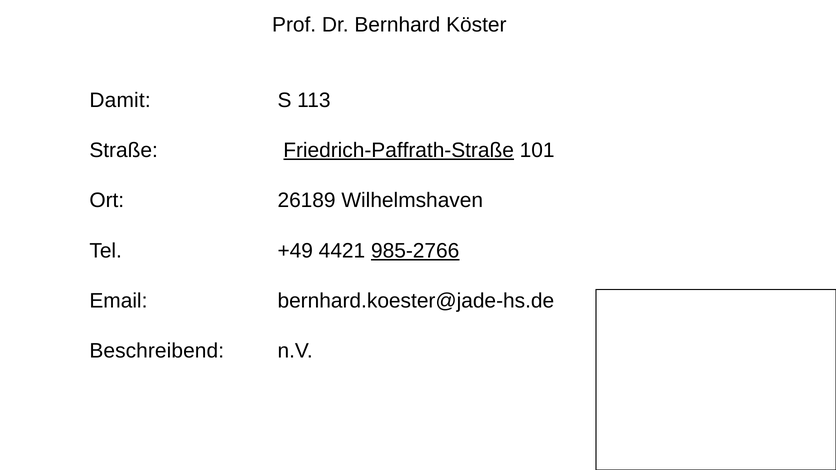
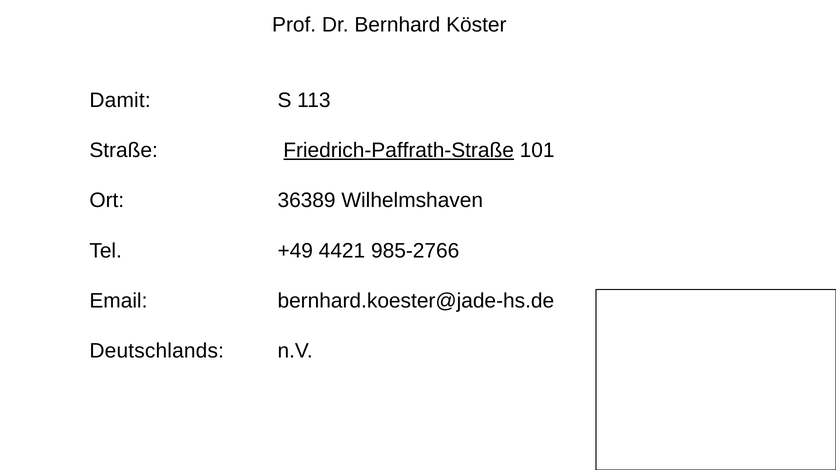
26189: 26189 -> 36389 (307, 201)
985-2766 underline: present -> none (415, 251)
Beschreibend: Beschreibend -> Deutschlands (157, 351)
